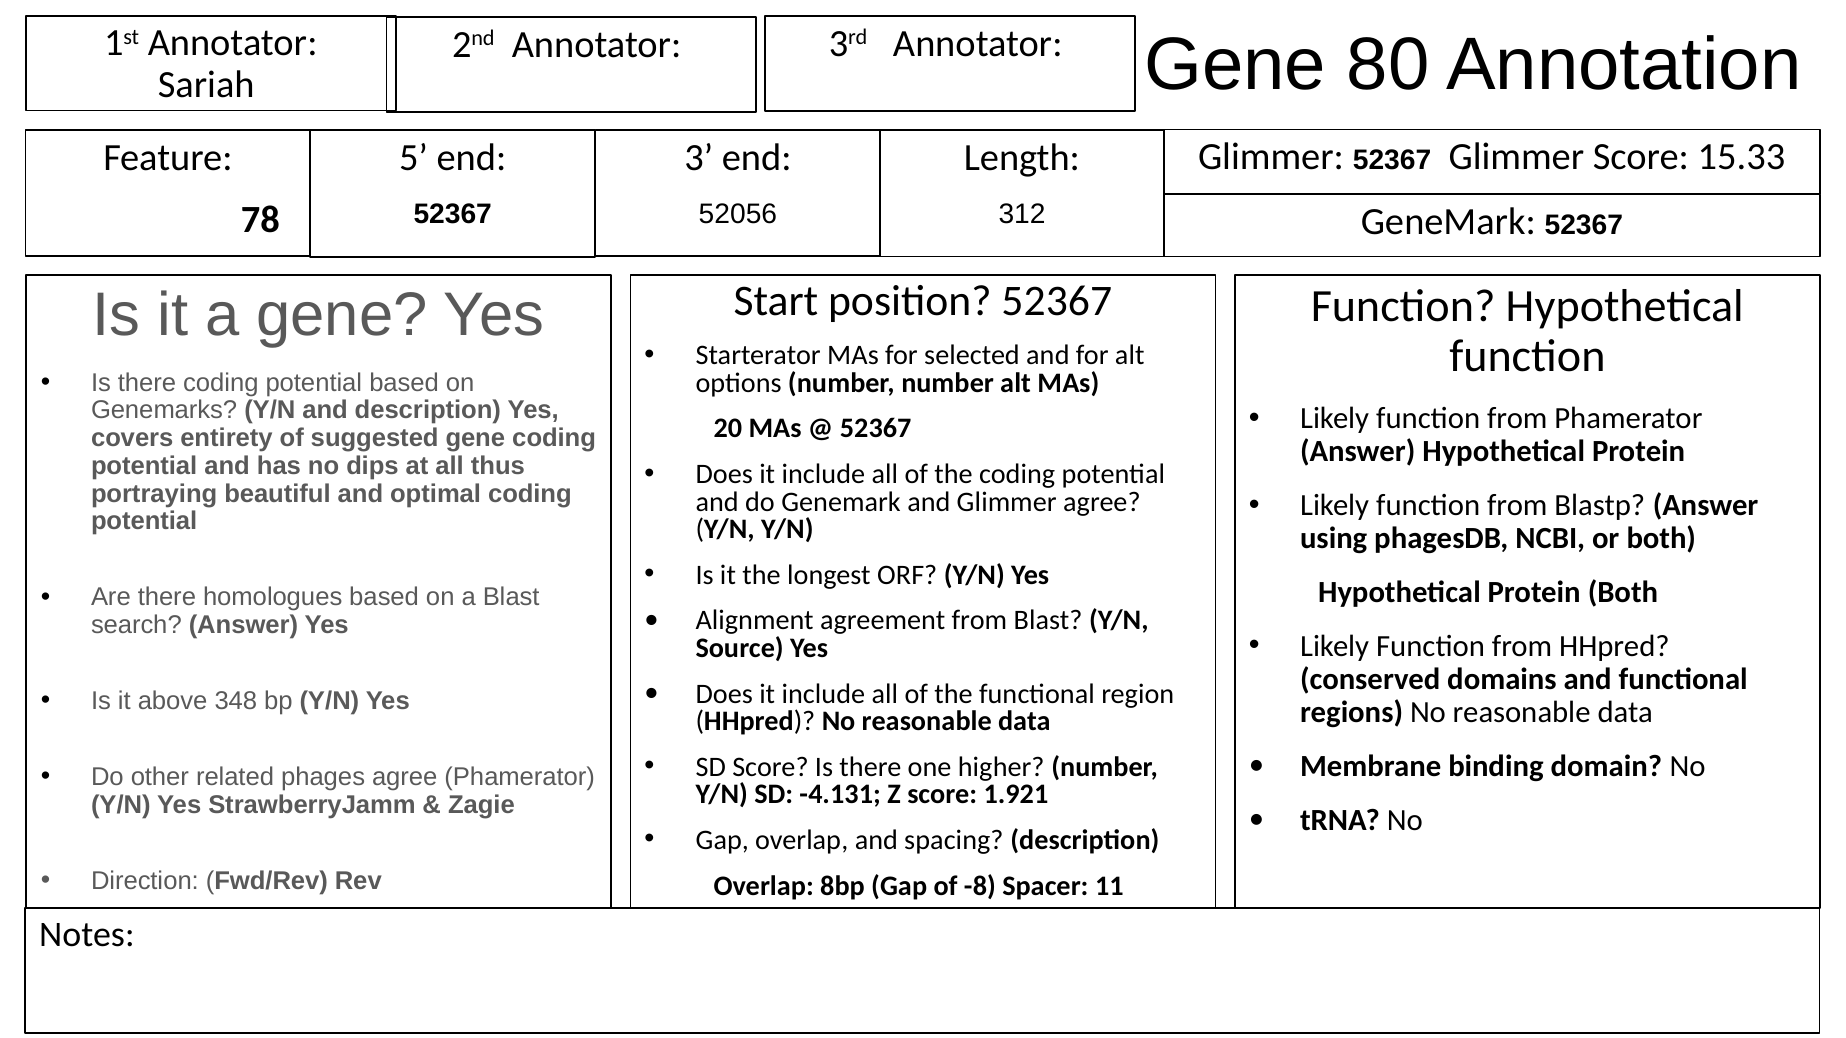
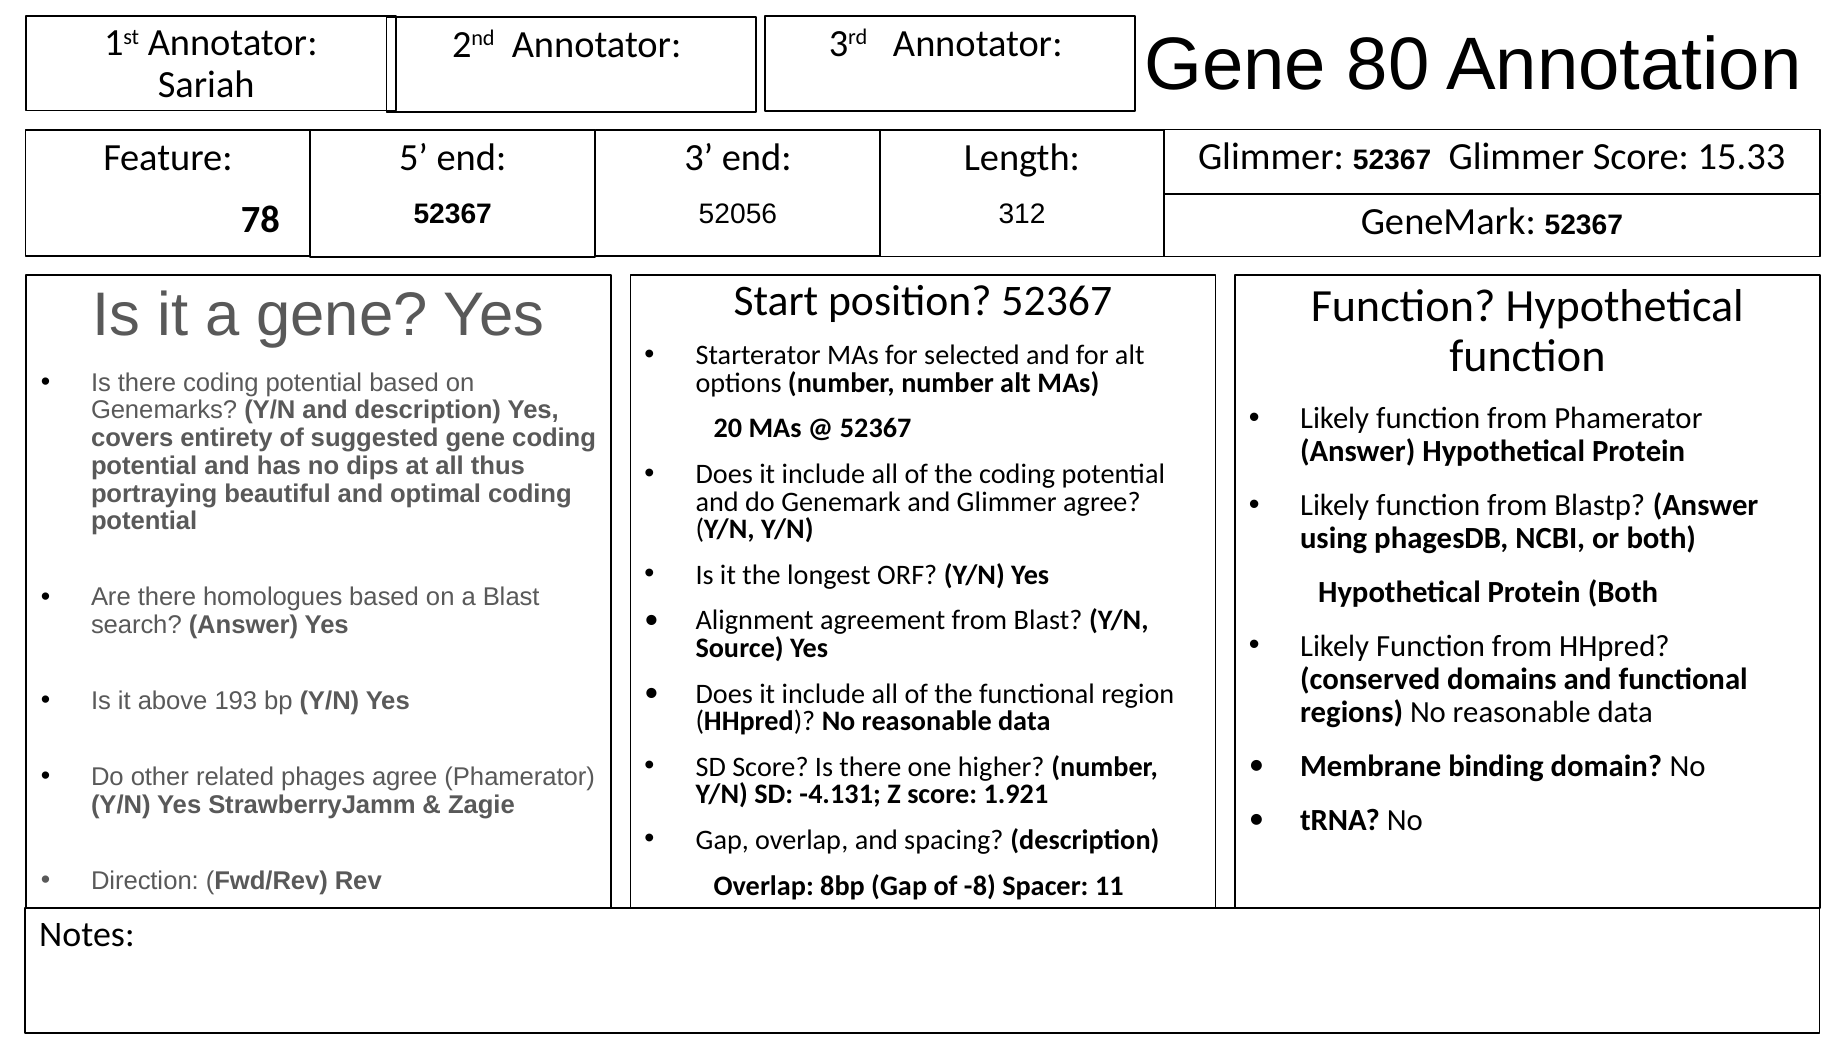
348: 348 -> 193 (236, 701)
